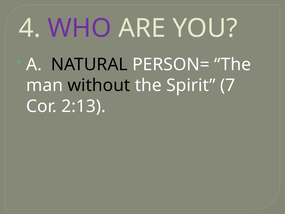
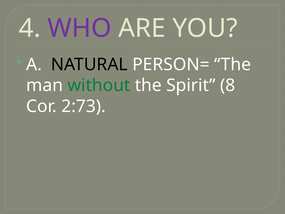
without colour: black -> green (99, 85)
7: 7 -> 8 (228, 85)
2:13: 2:13 -> 2:73 (83, 106)
